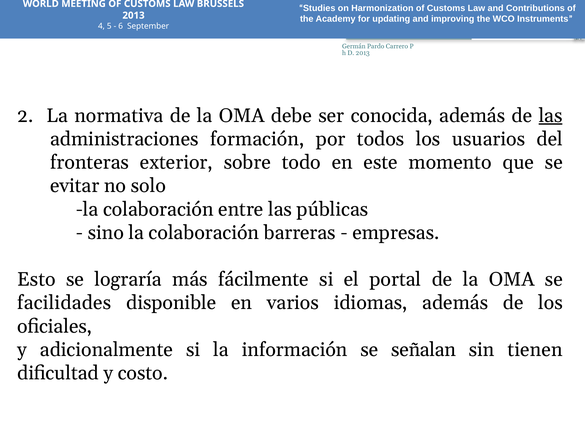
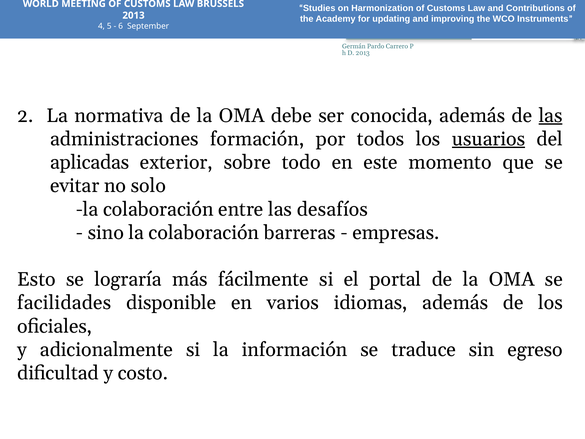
usuarios underline: none -> present (488, 139)
fronteras: fronteras -> aplicadas (90, 162)
públicas: públicas -> desafíos (332, 209)
señalan: señalan -> traduce (424, 350)
tienen: tienen -> egreso (535, 350)
